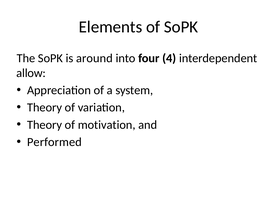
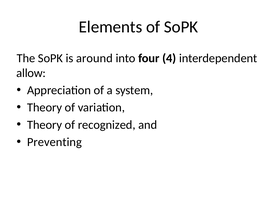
motivation: motivation -> recognized (107, 125)
Performed: Performed -> Preventing (54, 142)
